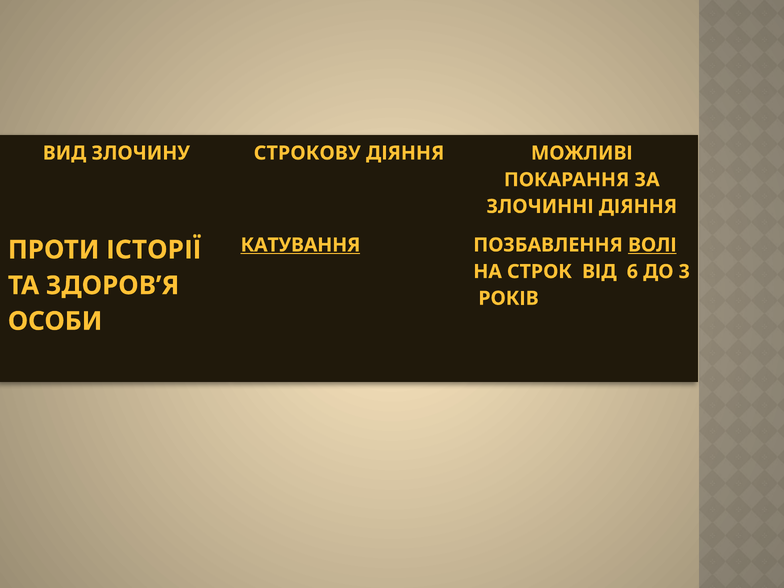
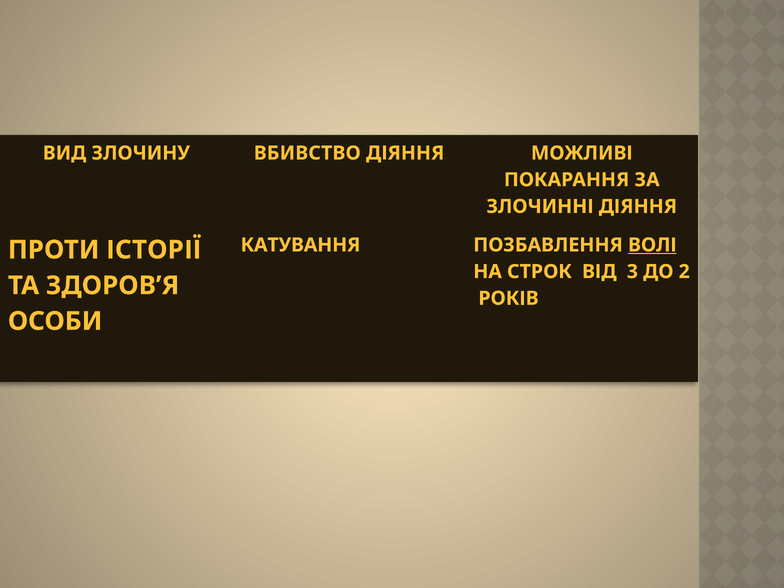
СТРОКОВУ: СТРОКОВУ -> ВБИВСТВО (307, 153)
КАТУВАННЯ underline: present -> none (300, 245)
6: 6 -> 3 (632, 272)
3: 3 -> 2 (684, 272)
